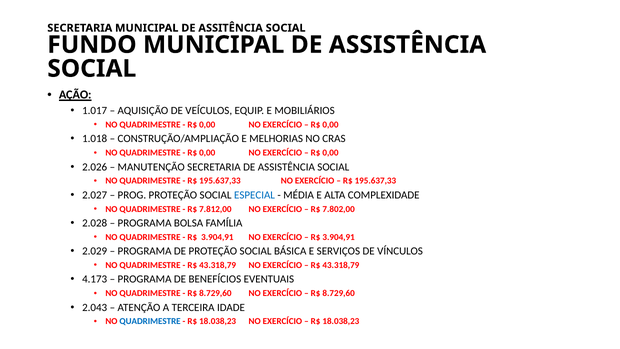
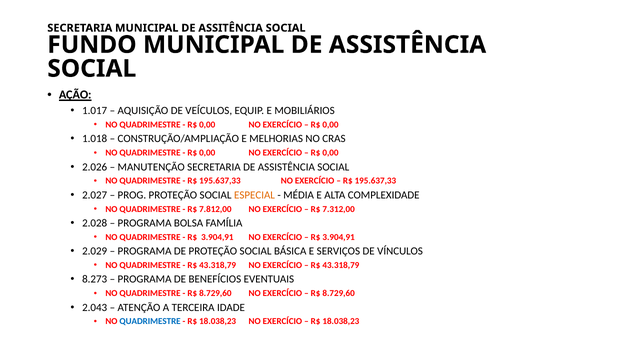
ESPECIAL colour: blue -> orange (255, 195)
7.802,00: 7.802,00 -> 7.312,00 (339, 209)
4.173: 4.173 -> 8.273 (95, 279)
